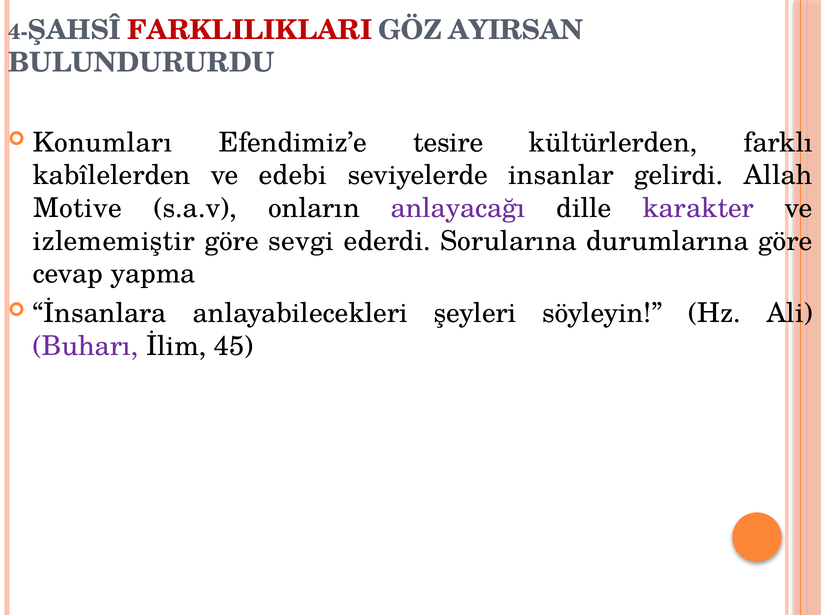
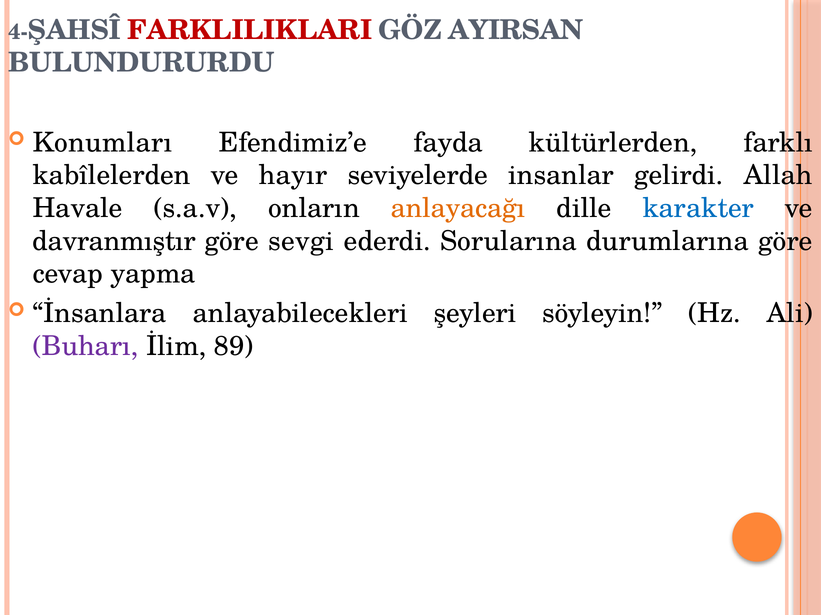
tesire: tesire -> fayda (448, 143)
edebi: edebi -> hayır (293, 176)
Motive: Motive -> Havale (78, 208)
anlayacağı colour: purple -> orange (458, 208)
karakter colour: purple -> blue (698, 208)
izlememiştir: izlememiştir -> davranmıştır (114, 241)
45: 45 -> 89 (234, 347)
